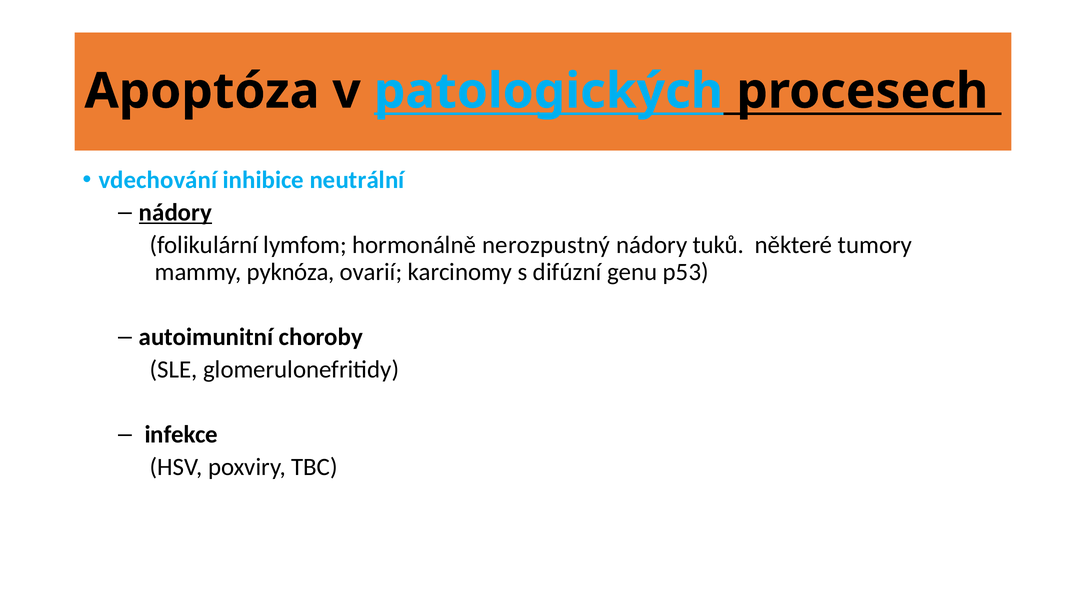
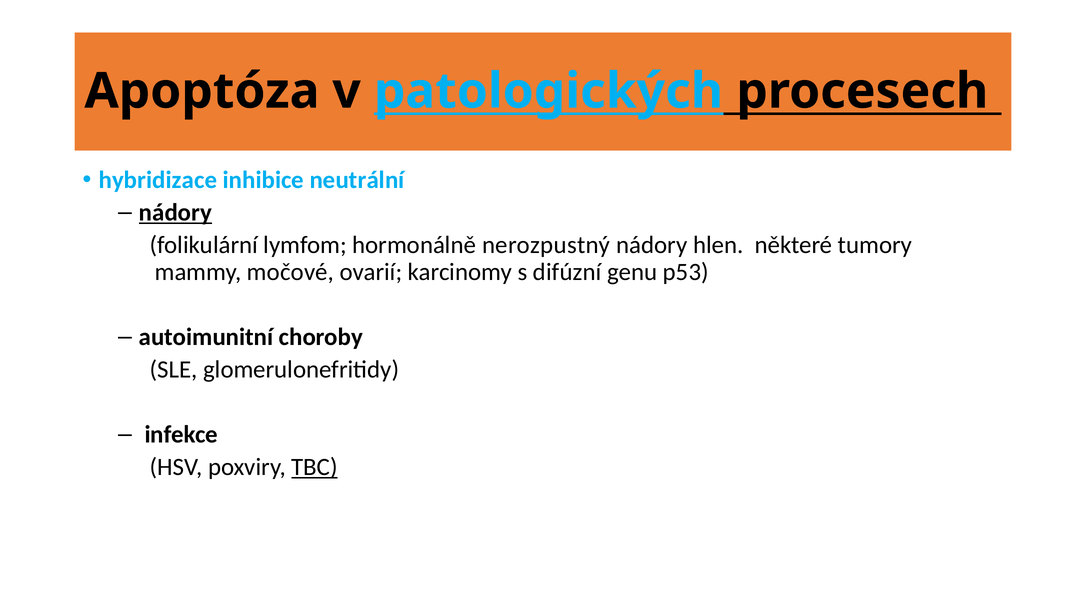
vdechování: vdechování -> hybridizace (158, 180)
tuků: tuků -> hlen (718, 245)
pyknóza: pyknóza -> močové (290, 272)
TBC underline: none -> present (315, 467)
